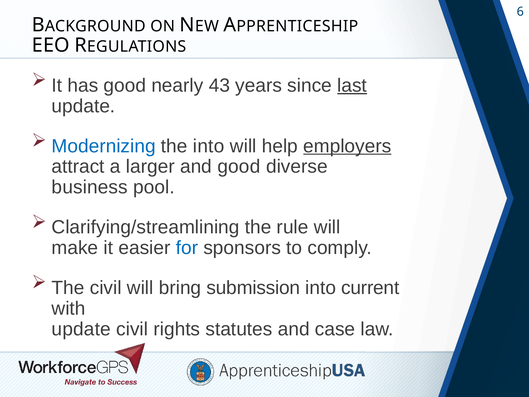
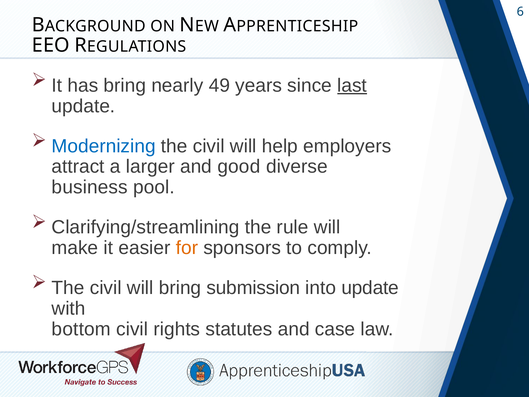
has good: good -> bring (125, 85)
43: 43 -> 49 (219, 85)
into: into -> civil (209, 146)
employers underline: present -> none (347, 146)
for colour: blue -> orange (187, 248)
into current: current -> update (370, 288)
update: update -> bottom (81, 329)
